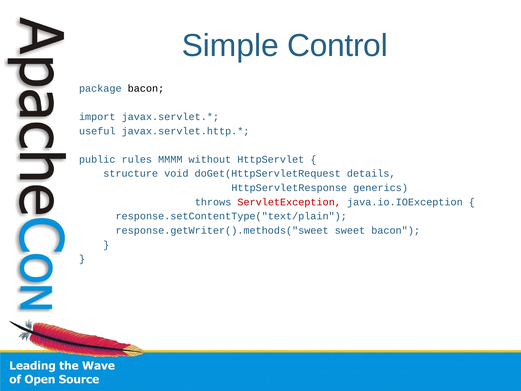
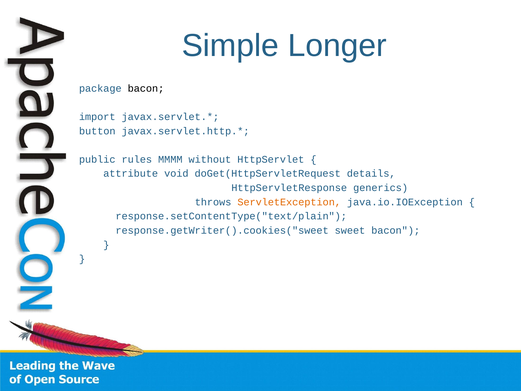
Control: Control -> Longer (337, 46)
useful: useful -> button (97, 131)
structure: structure -> attribute (131, 174)
ServletException colour: red -> orange (289, 202)
response.getWriter().methods("sweet: response.getWriter().methods("sweet -> response.getWriter().cookies("sweet (222, 230)
